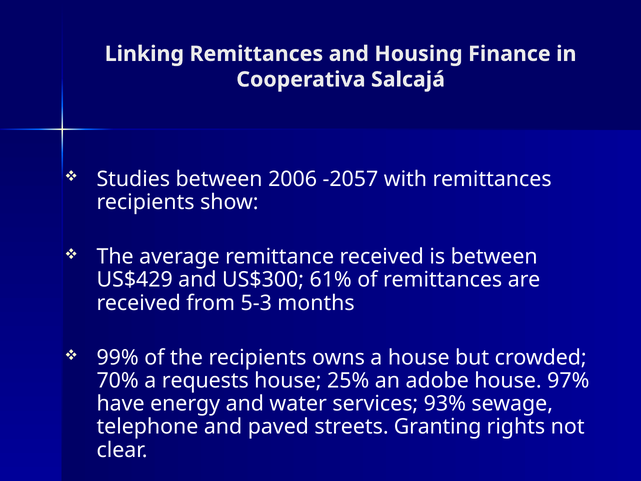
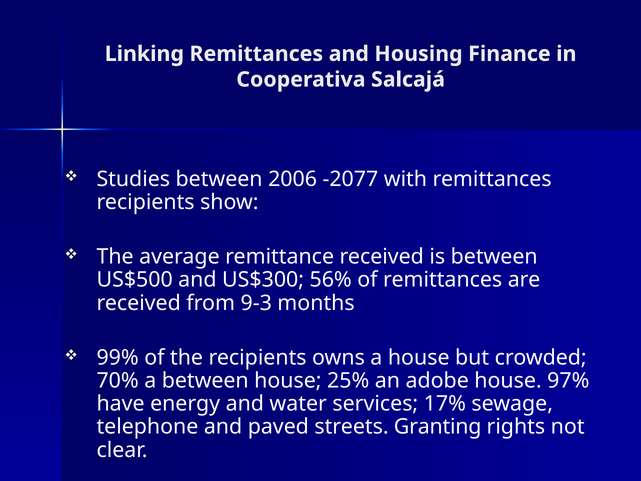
-2057: -2057 -> -2077 (350, 179)
US$429: US$429 -> US$500 (135, 280)
61%: 61% -> 56% (331, 280)
5-3: 5-3 -> 9-3 (256, 303)
a requests: requests -> between (205, 381)
93%: 93% -> 17% (445, 404)
